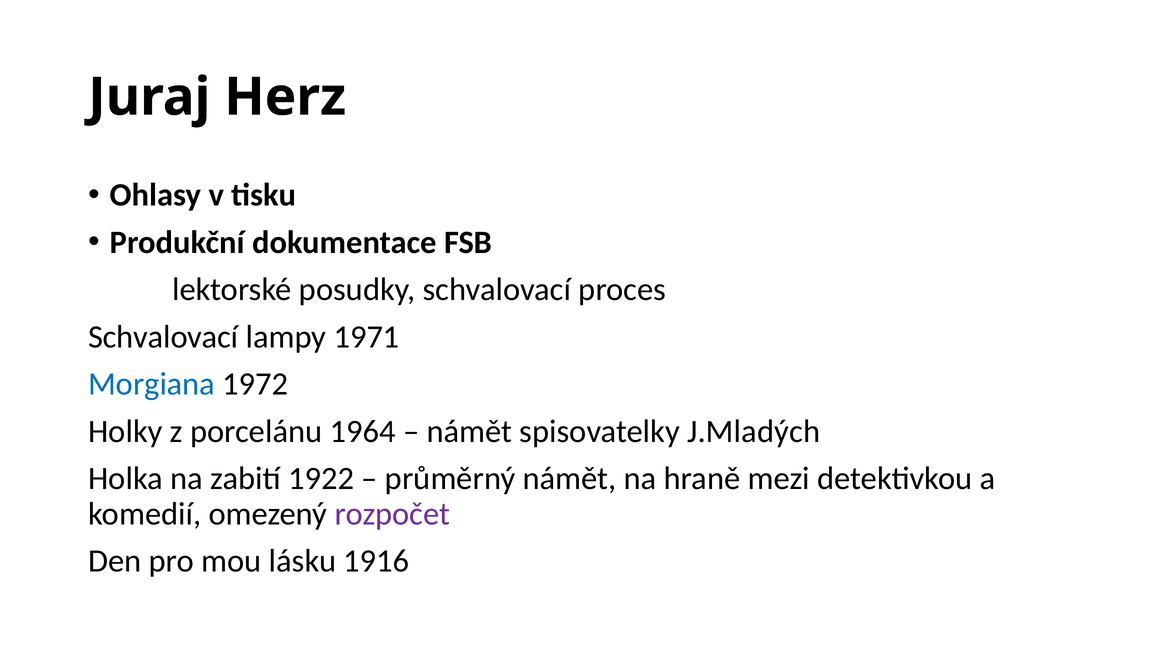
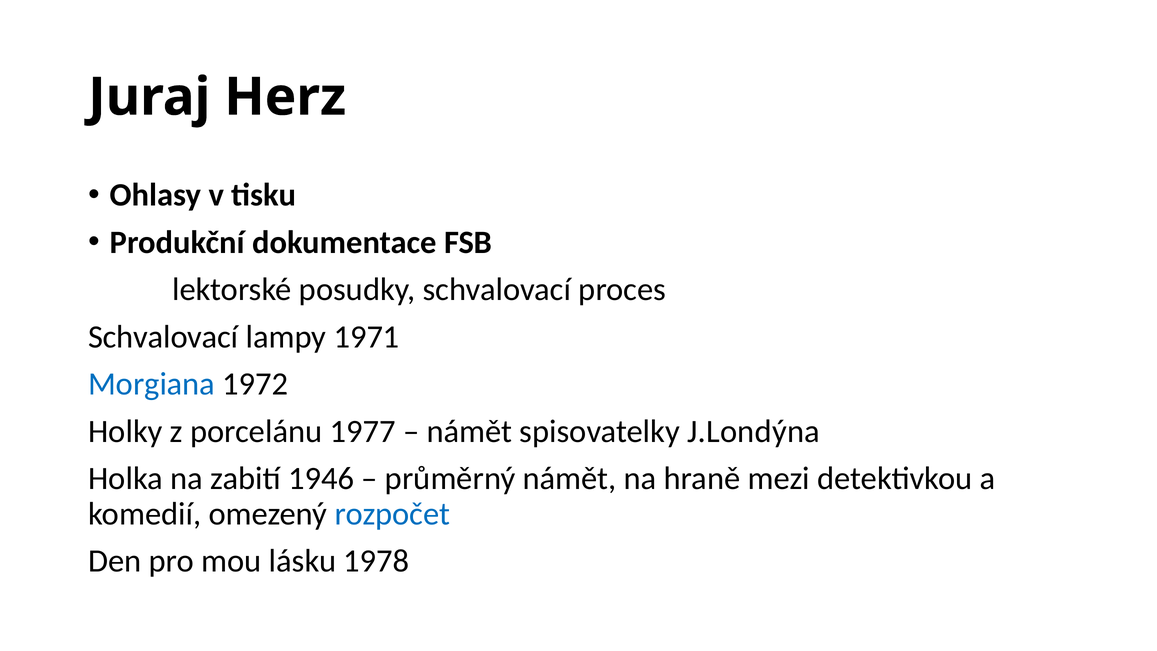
1964: 1964 -> 1977 (363, 431)
J.Mladých: J.Mladých -> J.Londýna (754, 431)
1922: 1922 -> 1946 (321, 478)
rozpočet colour: purple -> blue (392, 514)
1916: 1916 -> 1978 (376, 561)
